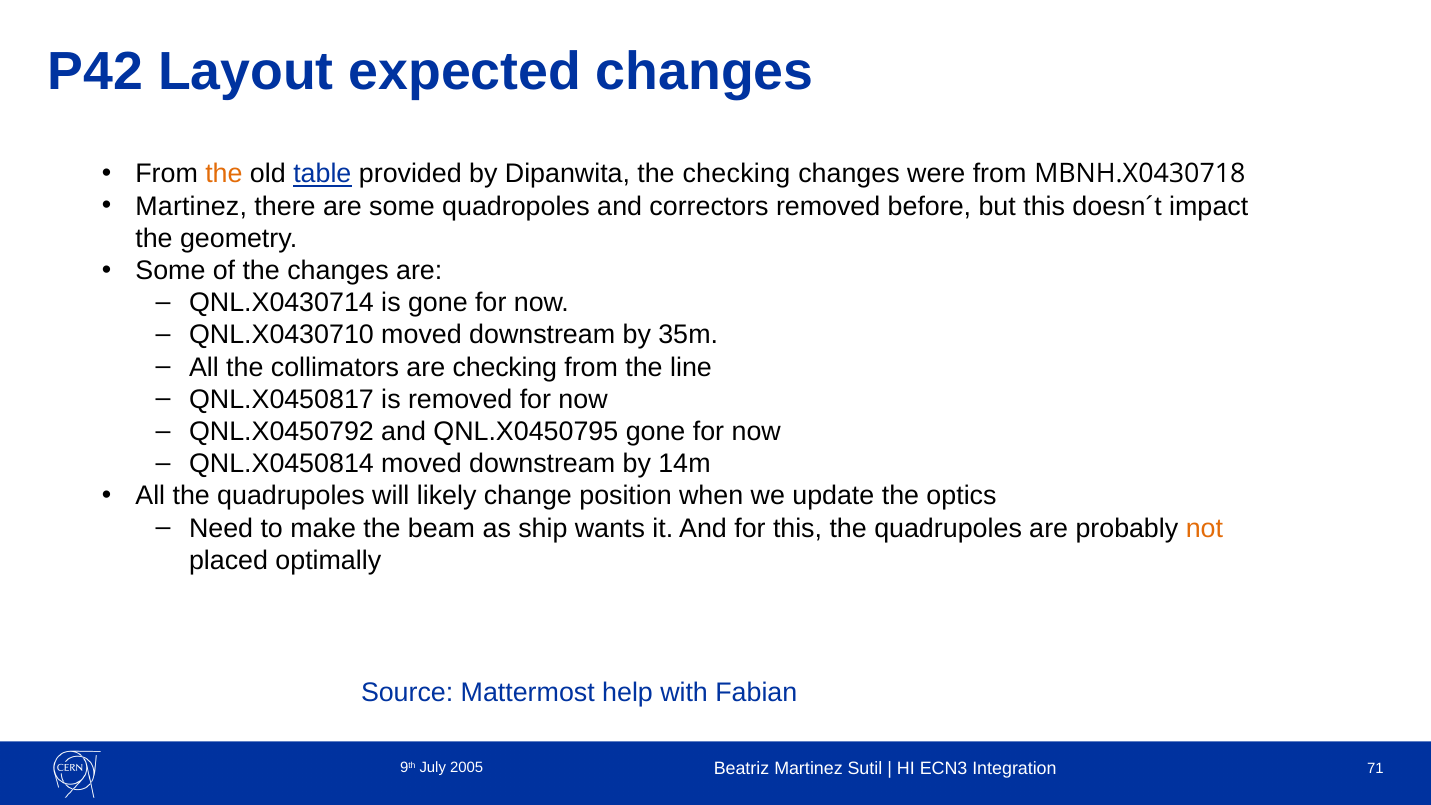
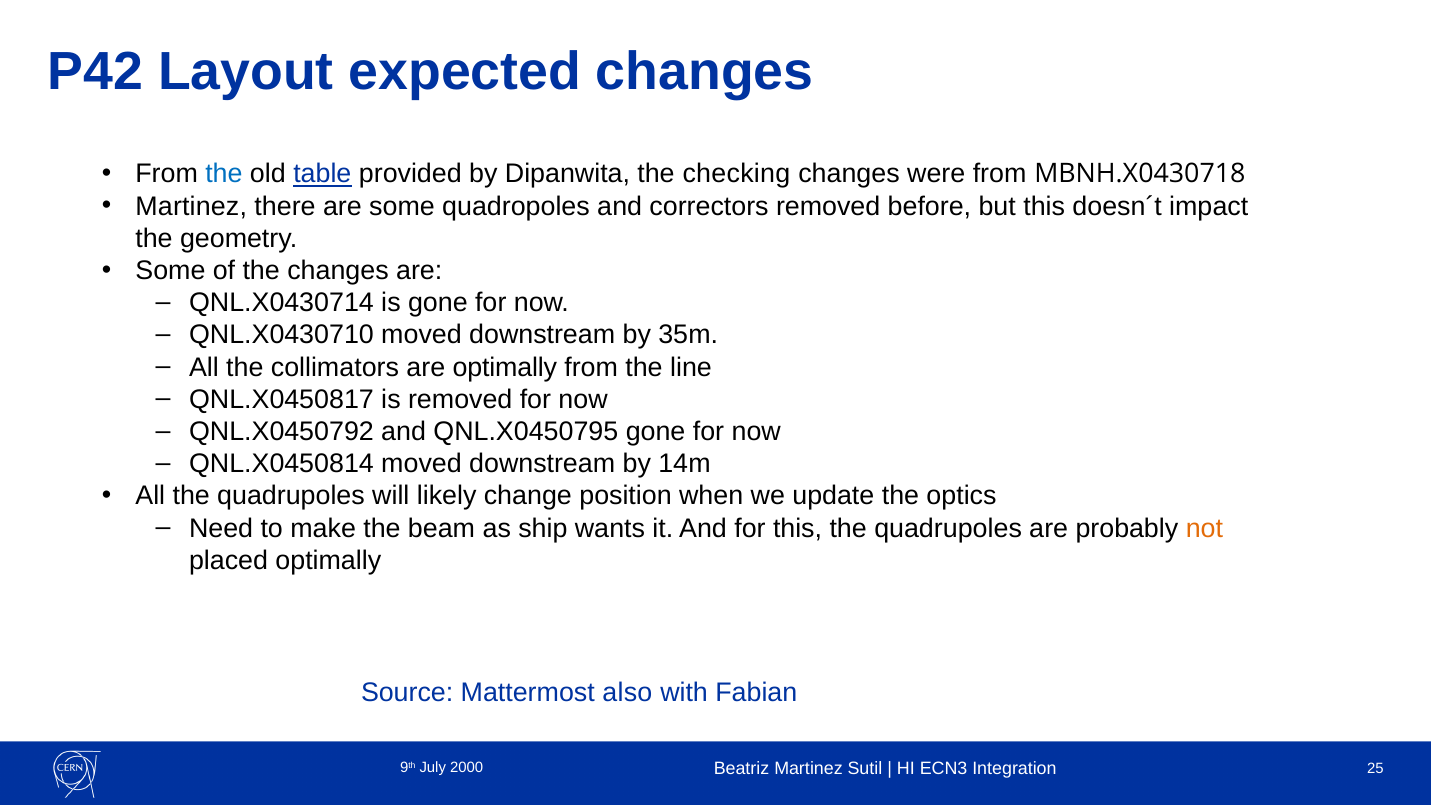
the colour: orange -> blue (224, 174)
are checking: checking -> optimally (505, 367)
help: help -> also (627, 692)
2005: 2005 -> 2000 (467, 768)
71: 71 -> 25 (1375, 768)
